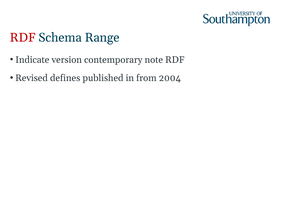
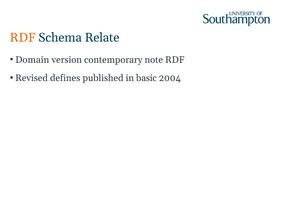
RDF colour: red -> orange (23, 37)
Range: Range -> Relate (102, 37)
Indicate: Indicate -> Domain (32, 60)
from: from -> basic (146, 78)
